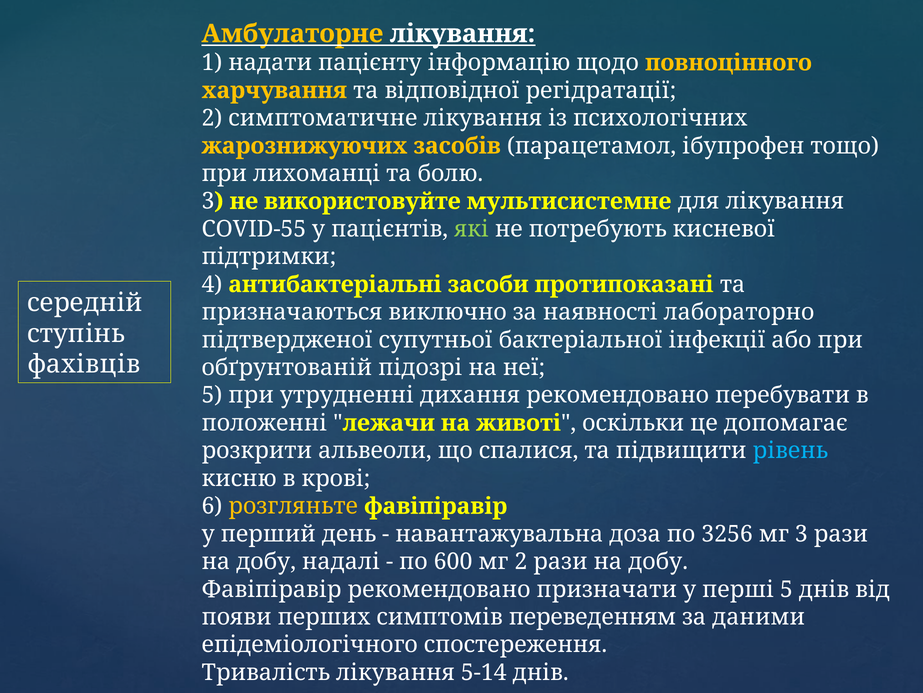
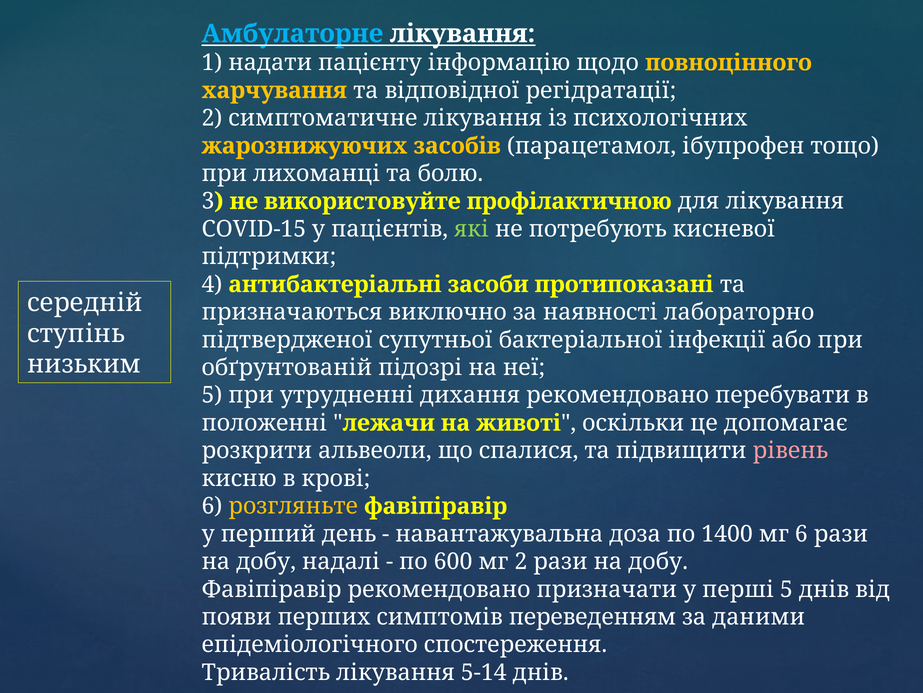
Амбулаторне colour: yellow -> light blue (292, 34)
мультисистемне: мультисистемне -> профілактичною (569, 201)
COVID-55: COVID-55 -> COVID-15 (254, 229)
фахівців: фахівців -> низьким (84, 364)
рівень colour: light blue -> pink (790, 450)
3256: 3256 -> 1400 (727, 533)
мг 3: 3 -> 6 (801, 533)
